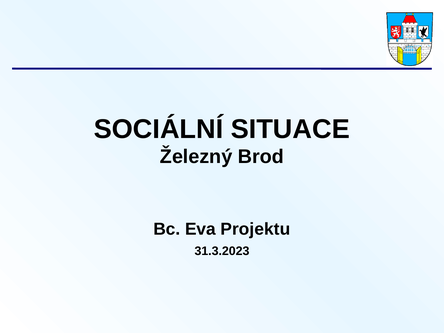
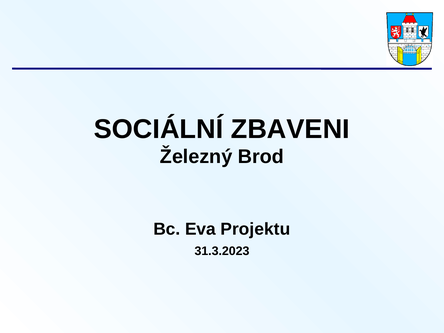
SITUACE: SITUACE -> ZBAVENI (290, 129)
